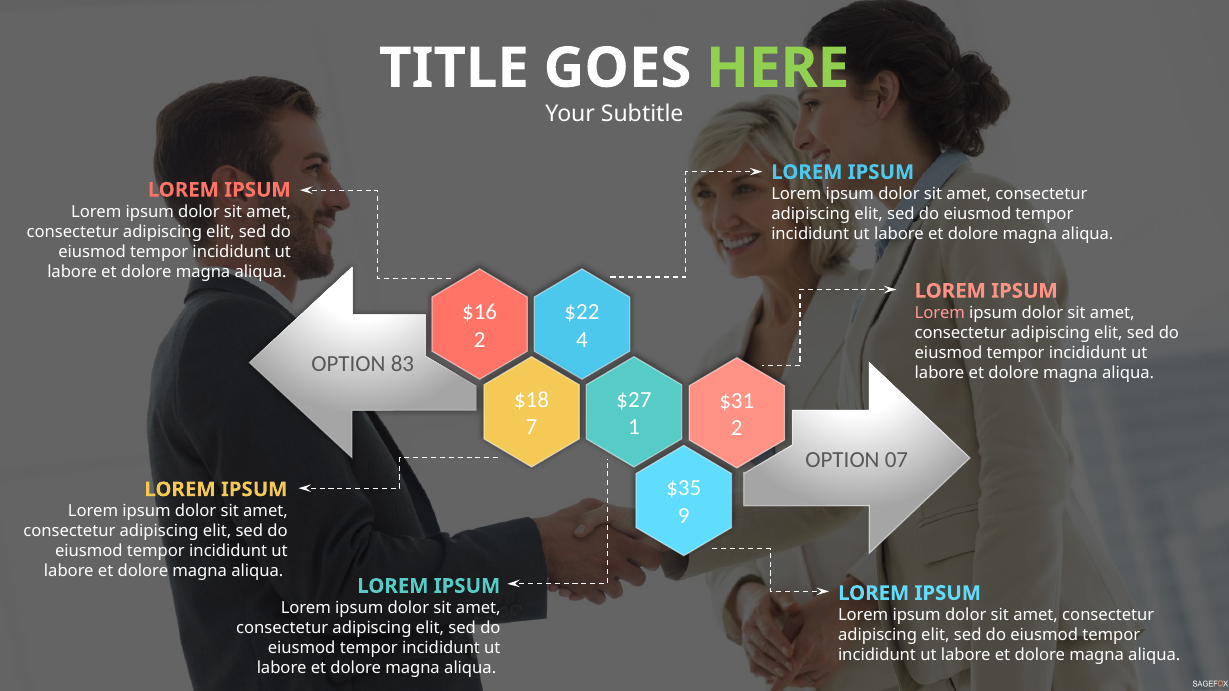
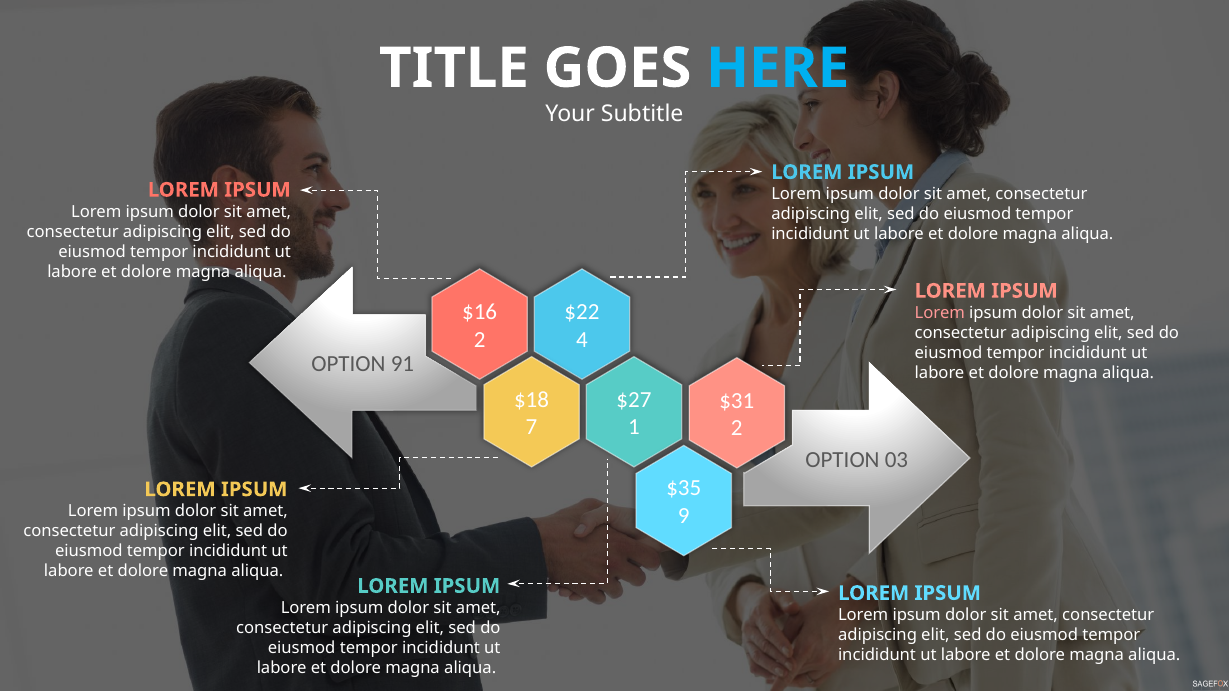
HERE colour: light green -> light blue (778, 68)
83: 83 -> 91 (402, 364)
07: 07 -> 03 (896, 460)
